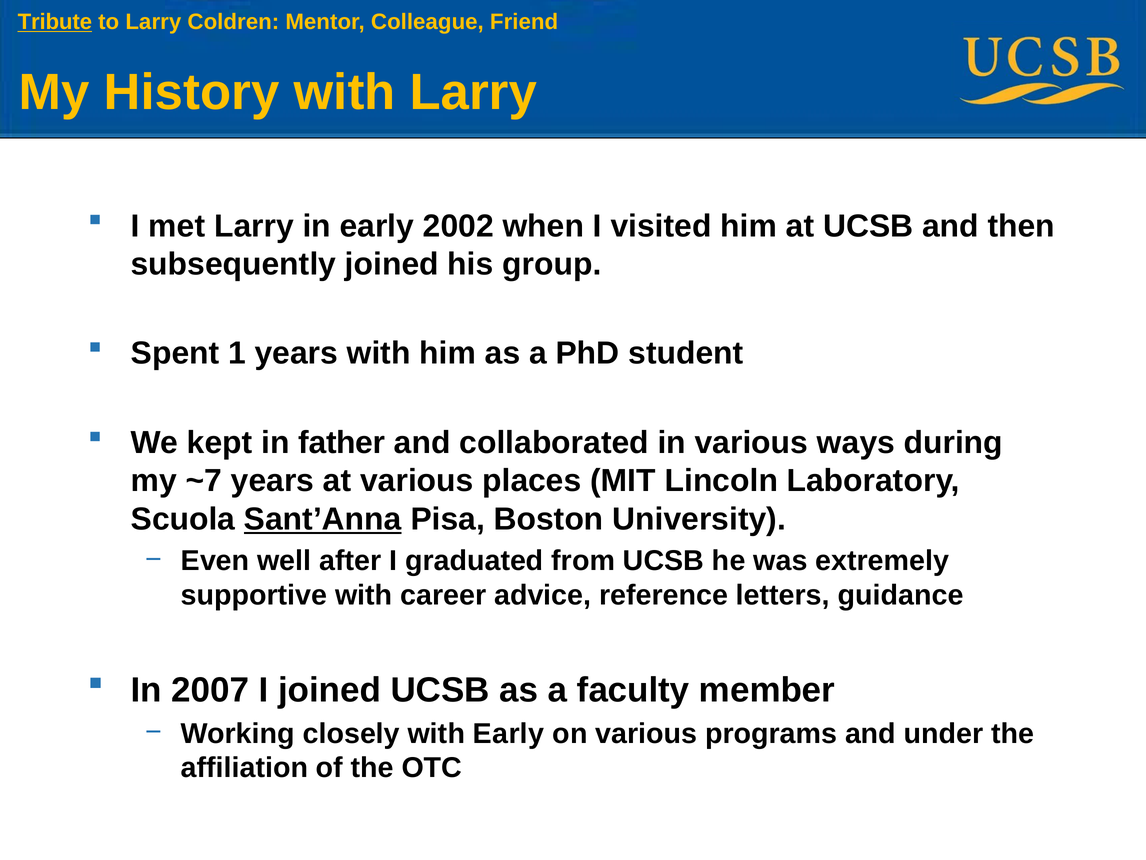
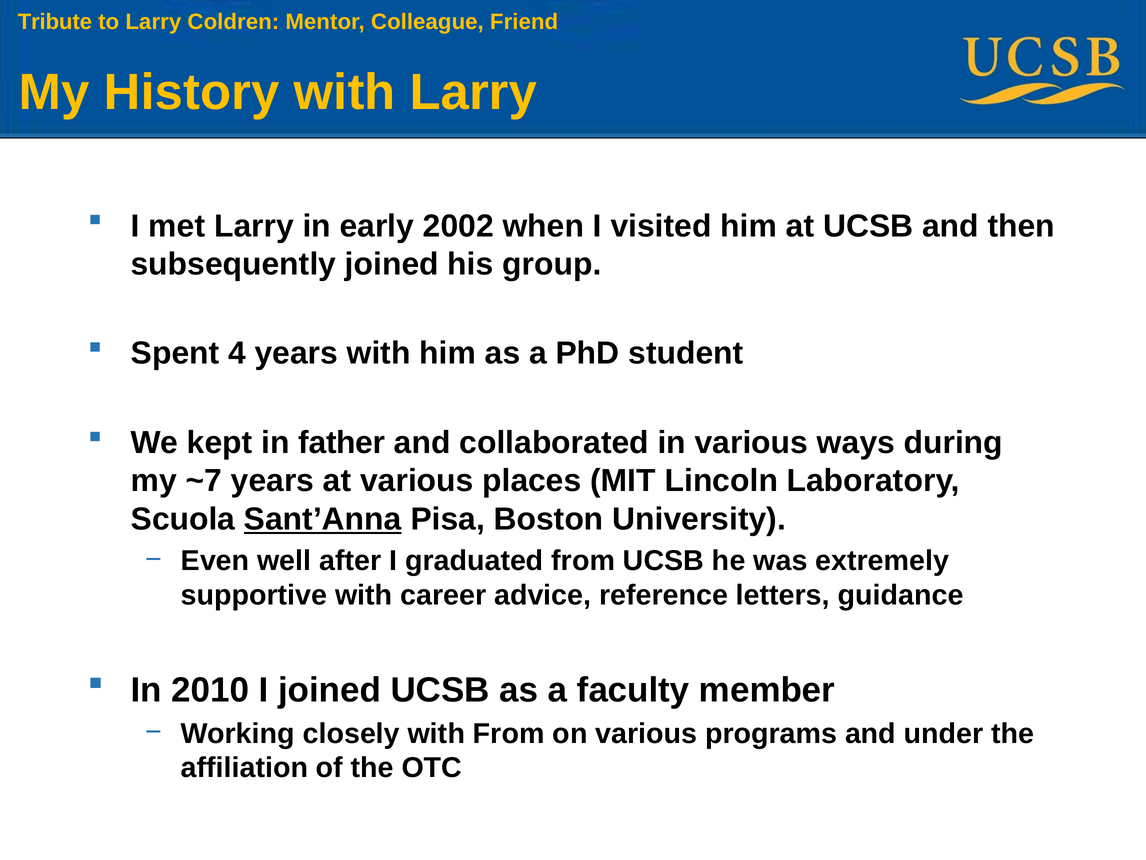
Tribute underline: present -> none (55, 22)
1: 1 -> 4 (237, 353)
2007: 2007 -> 2010 (210, 690)
with Early: Early -> From (509, 733)
